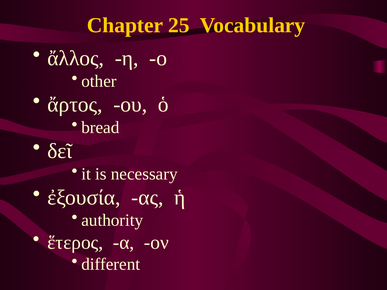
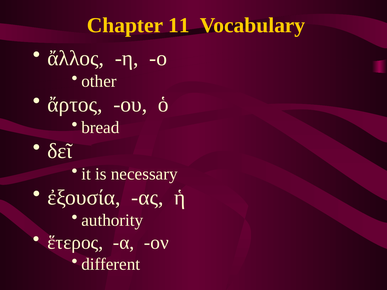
25: 25 -> 11 (179, 25)
